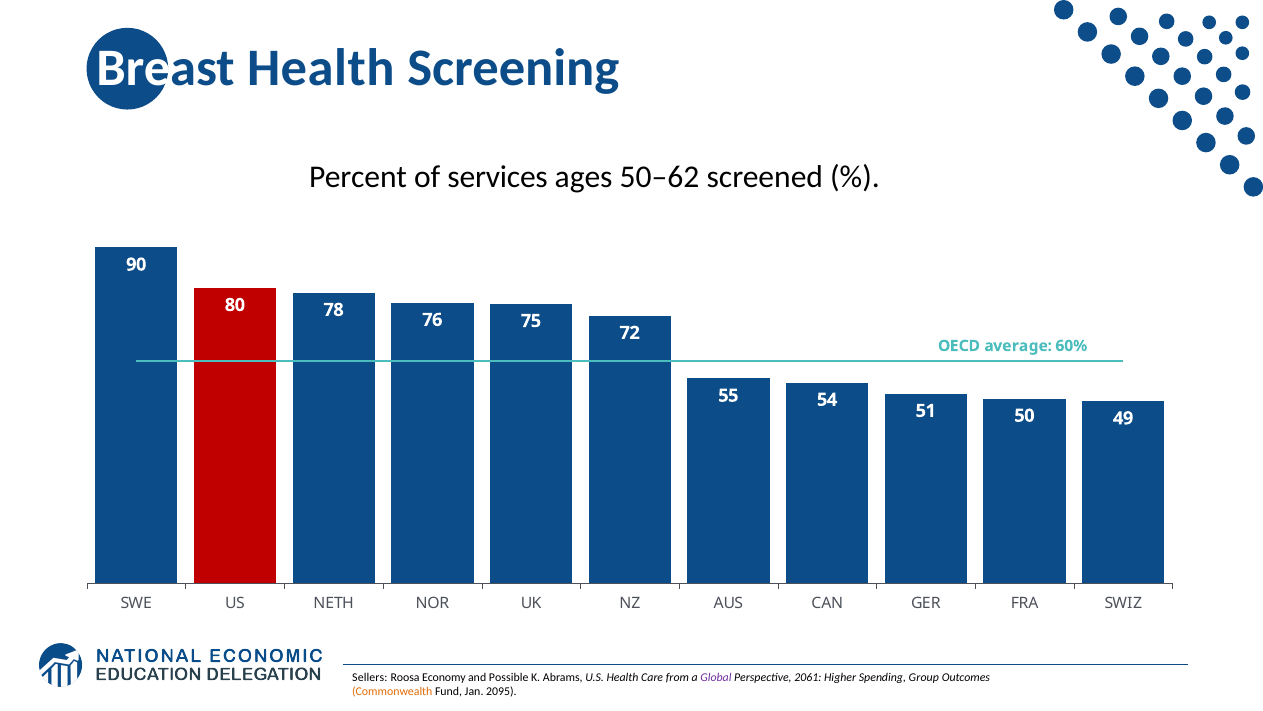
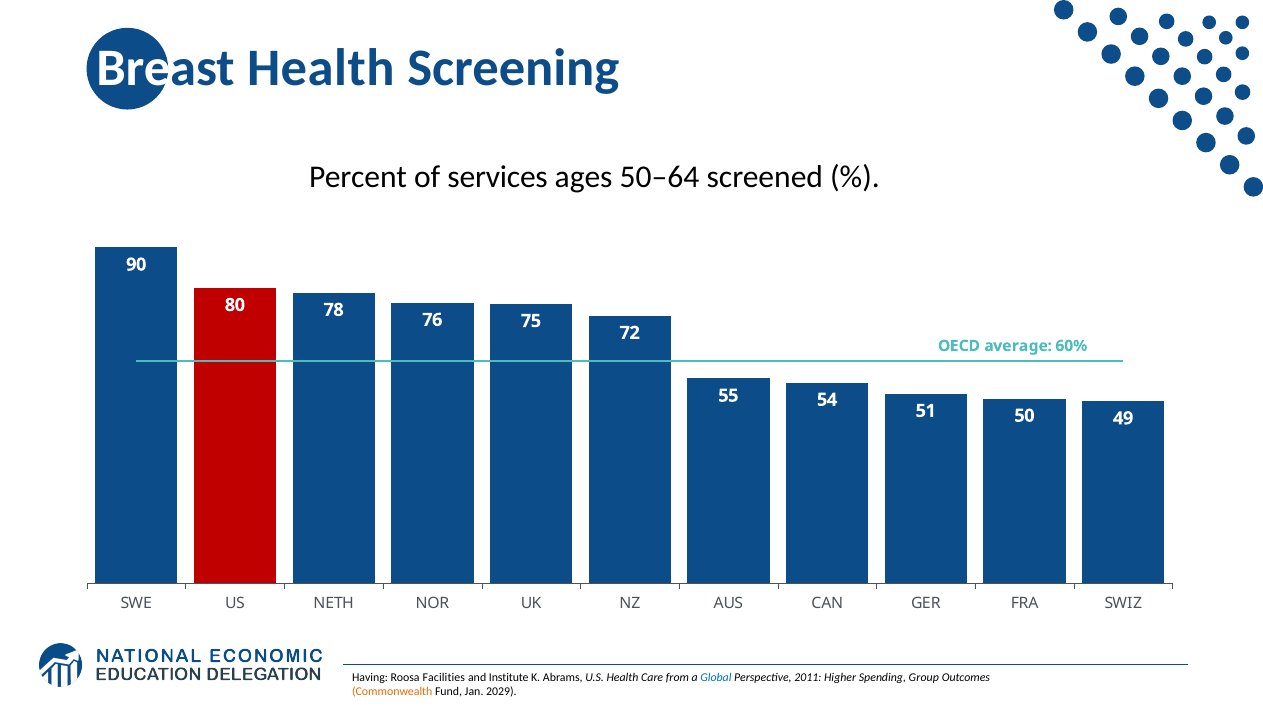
50–62: 50–62 -> 50–64 (660, 177)
Sellers: Sellers -> Having (370, 677)
Economy: Economy -> Facilities (444, 677)
Possible: Possible -> Institute (509, 677)
Global colour: purple -> blue (716, 677)
2061: 2061 -> 2011 (808, 677)
2095: 2095 -> 2029 (501, 691)
